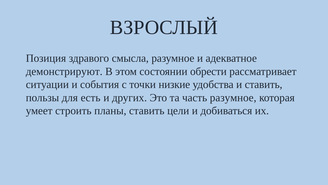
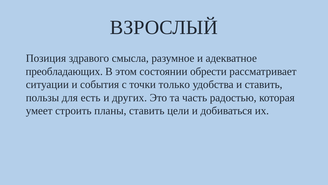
демонстрируют: демонстрируют -> преобладающих (64, 71)
низкие: низкие -> только (174, 84)
часть разумное: разумное -> радостью (233, 97)
